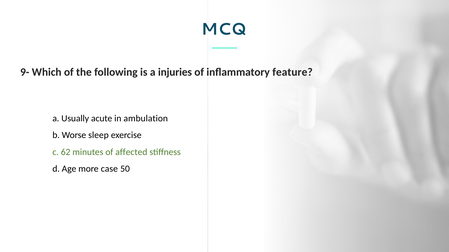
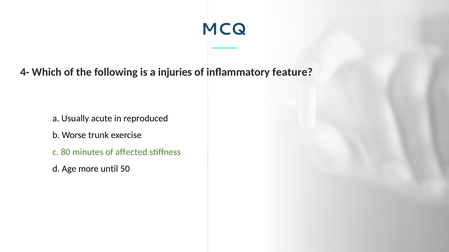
9-: 9- -> 4- (25, 72)
ambulation: ambulation -> reproduced (146, 119)
sleep: sleep -> trunk (99, 136)
62: 62 -> 80 (66, 152)
case: case -> until (109, 169)
